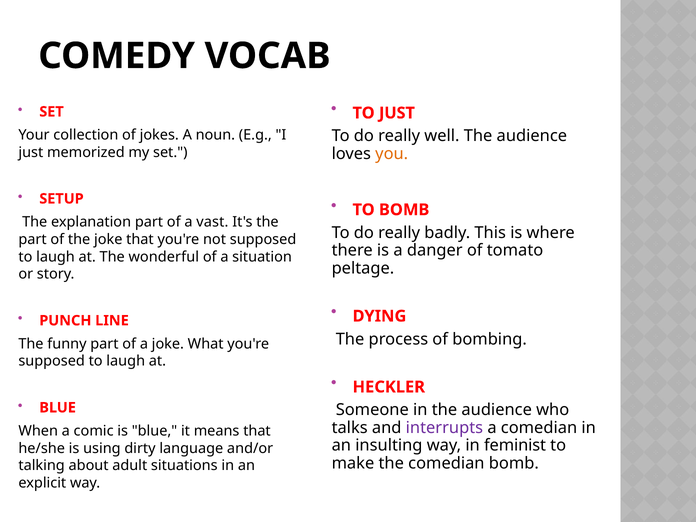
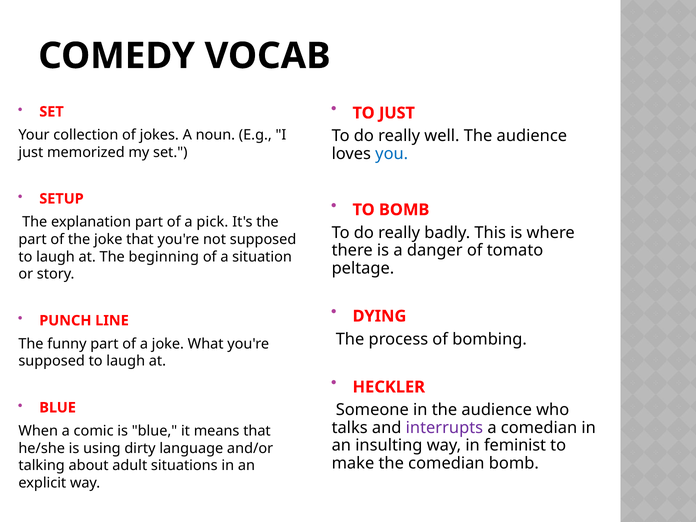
you colour: orange -> blue (392, 154)
vast: vast -> pick (212, 222)
wonderful: wonderful -> beginning (164, 257)
